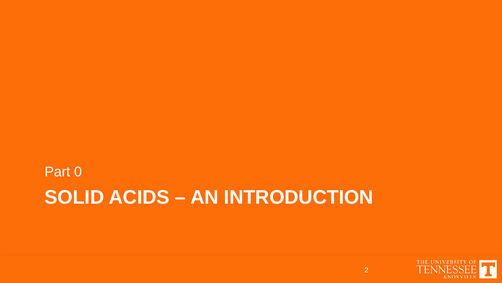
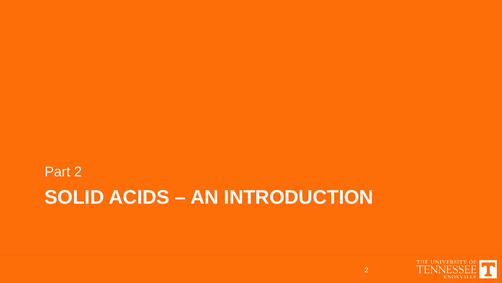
Part 0: 0 -> 2 (78, 172)
